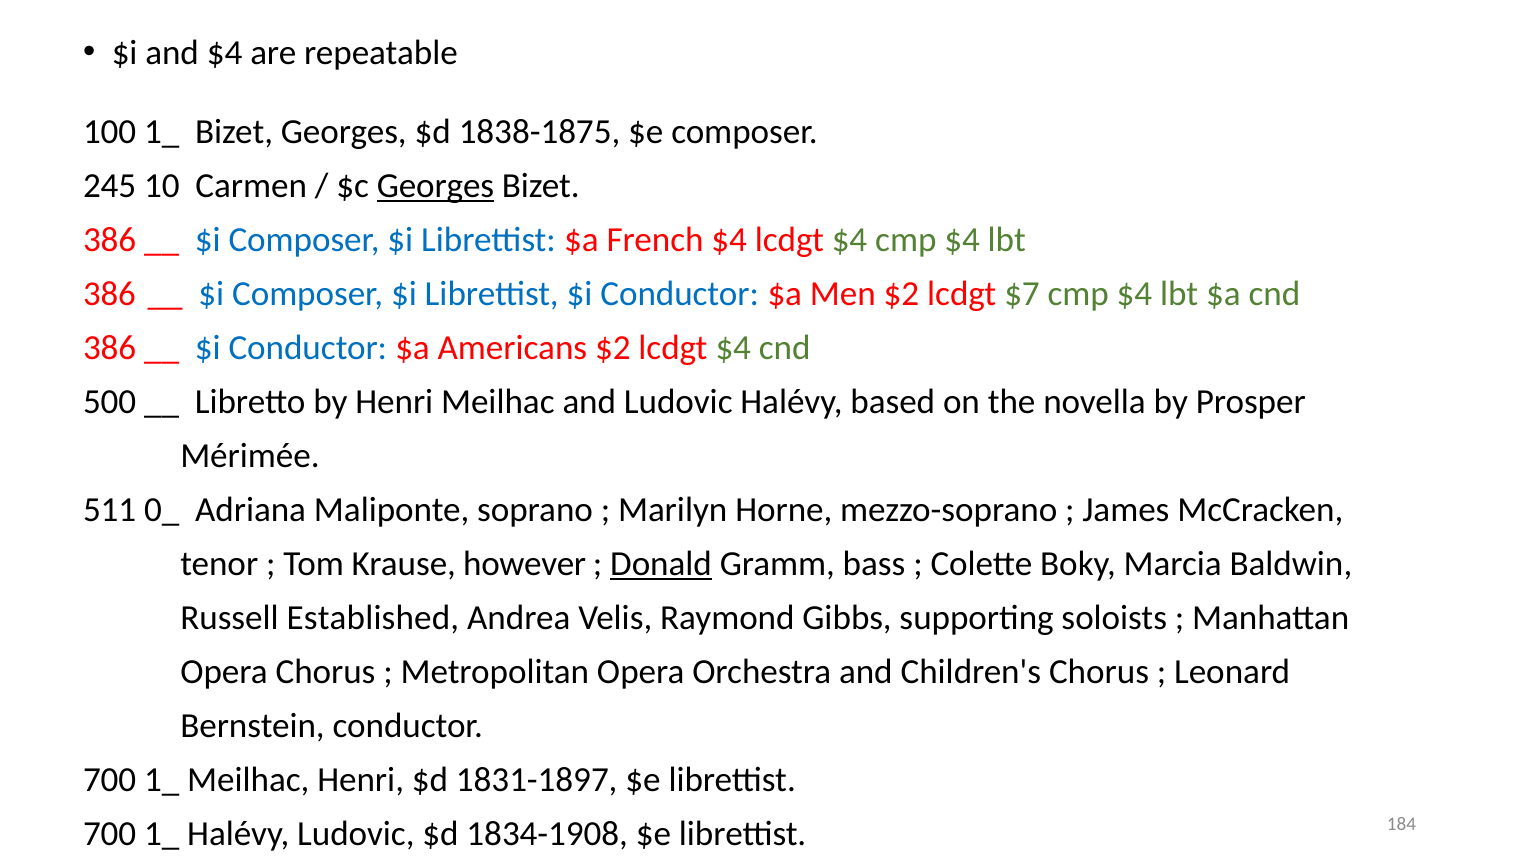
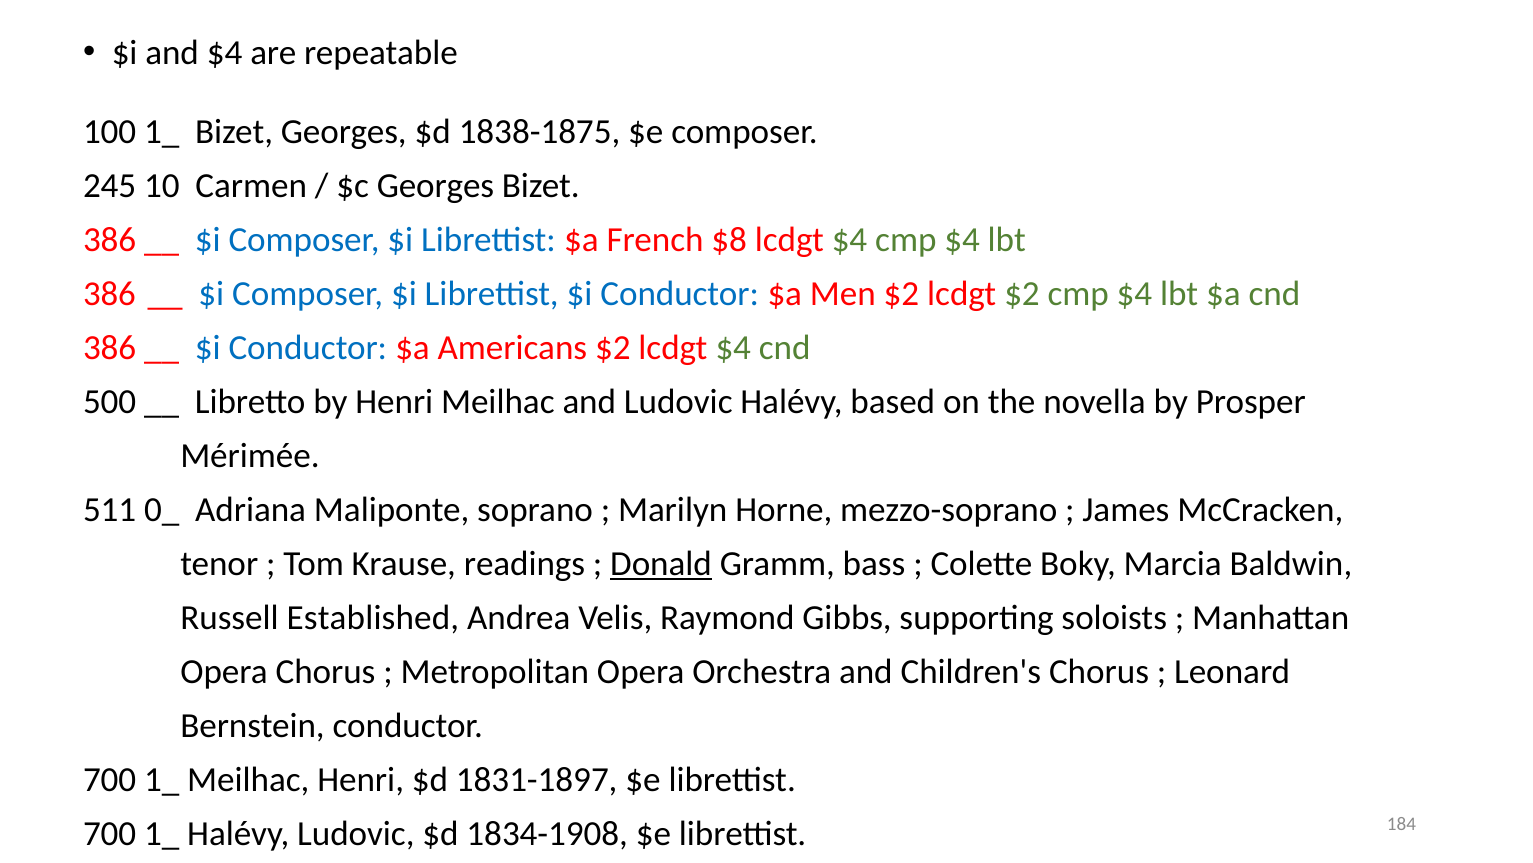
Georges underline: present -> none (435, 186)
French $4: $4 -> $8 (729, 240)
lcdgt $7: $7 -> $2 (1022, 294)
however: however -> readings (525, 563)
